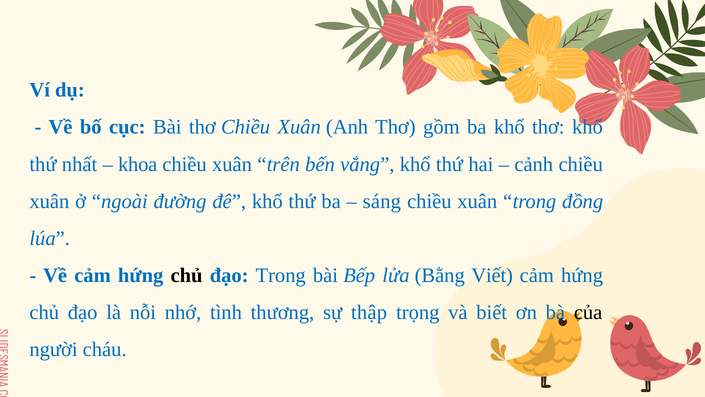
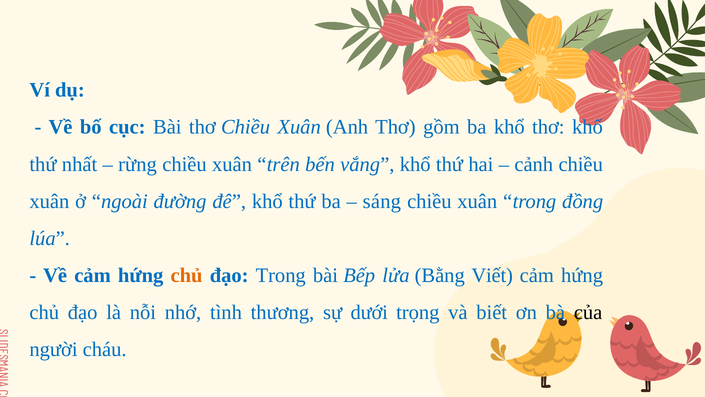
khoa: khoa -> rừng (138, 164)
chủ colour: black -> orange (187, 275)
thập: thập -> dưới (369, 312)
